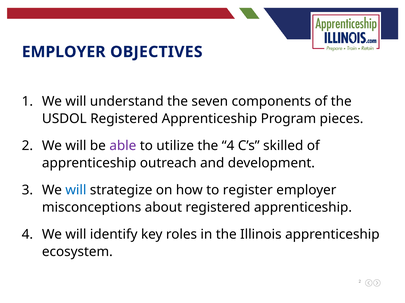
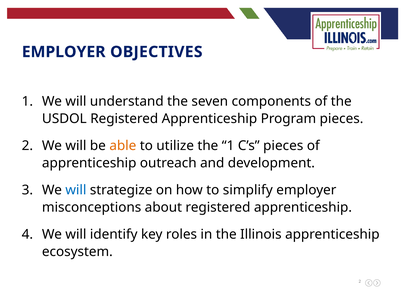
able colour: purple -> orange (123, 146)
the 4: 4 -> 1 (228, 146)
C’s skilled: skilled -> pieces (283, 146)
register: register -> simplify (248, 191)
